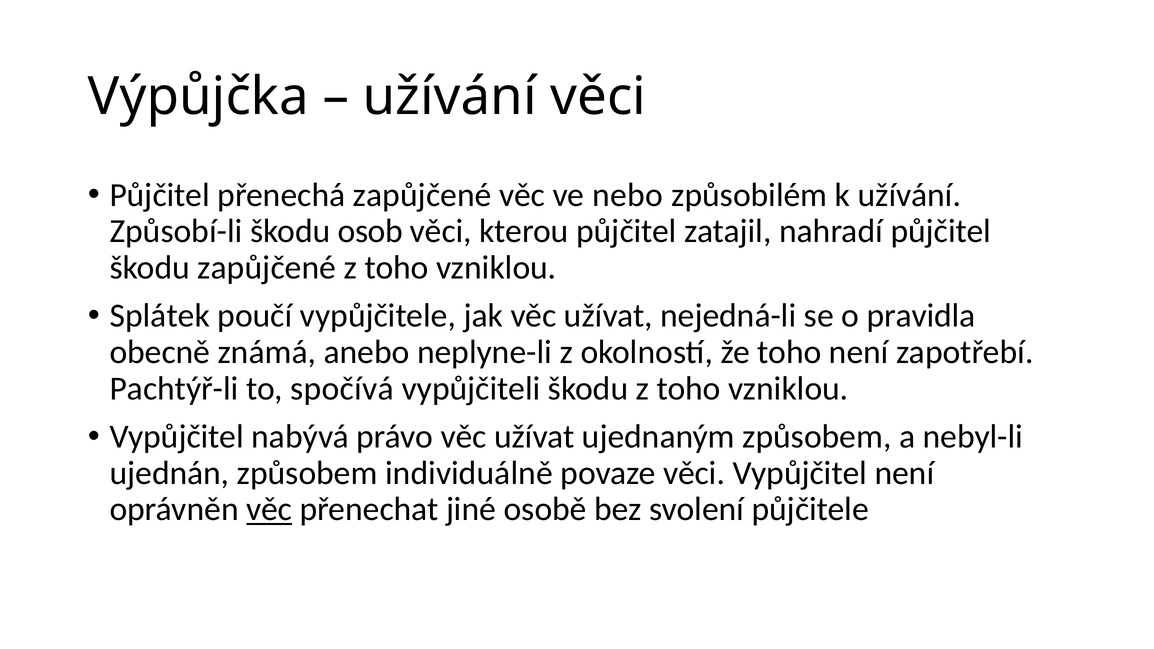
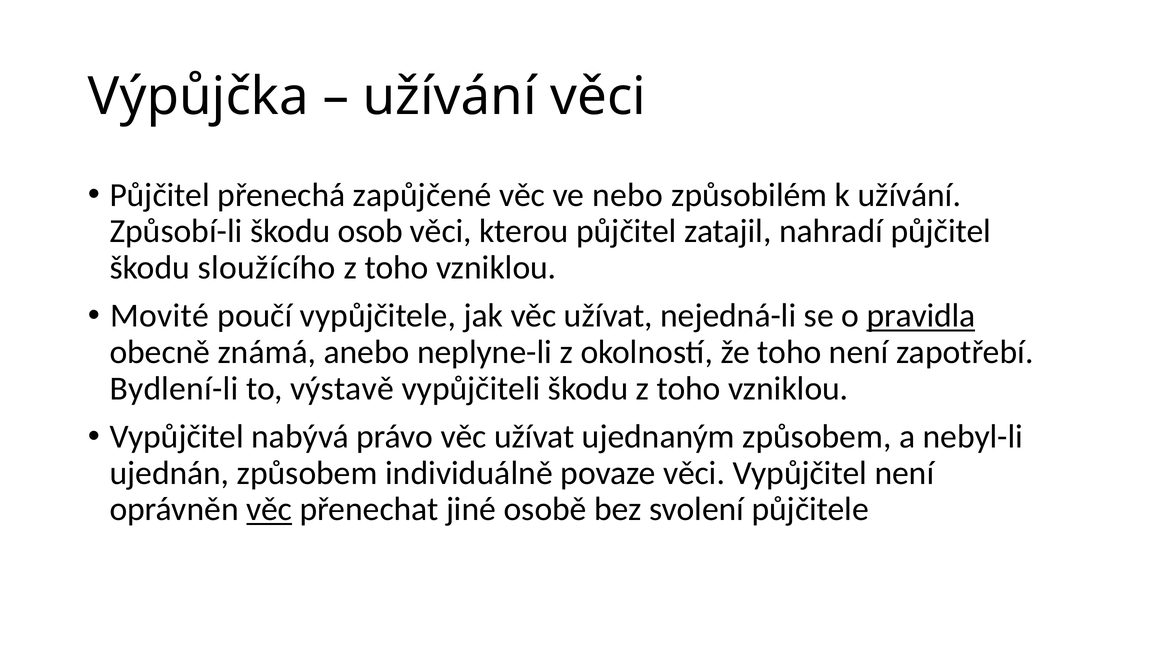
škodu zapůjčené: zapůjčené -> sloužícího (267, 268)
Splátek: Splátek -> Movité (160, 316)
pravidla underline: none -> present (921, 316)
Pachtýř-li: Pachtýř-li -> Bydlení-li (174, 389)
spočívá: spočívá -> výstavě (342, 389)
